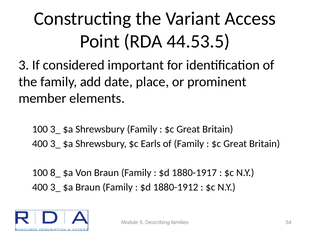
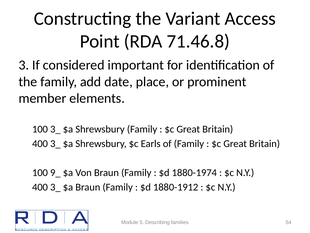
44.53.5: 44.53.5 -> 71.46.8 (198, 41)
8_: 8_ -> 9_ (55, 172)
1880-1917: 1880-1917 -> 1880-1974 (194, 172)
